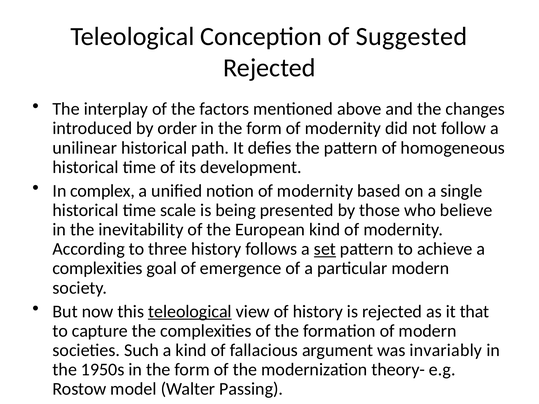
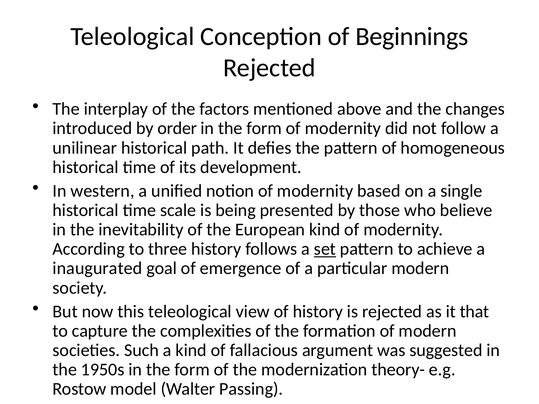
Suggested: Suggested -> Beginnings (412, 36)
complex: complex -> western (103, 191)
complexities: complexities -> inaugurated (97, 269)
teleological underline: present -> none (190, 312)
invariably: invariably -> suggested (446, 350)
